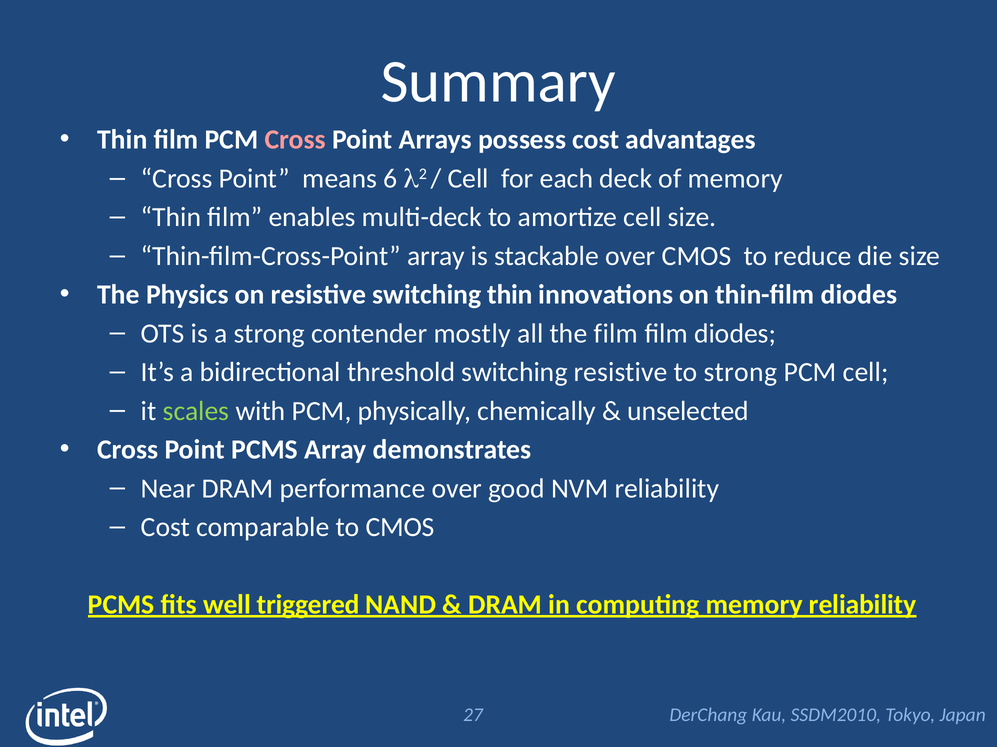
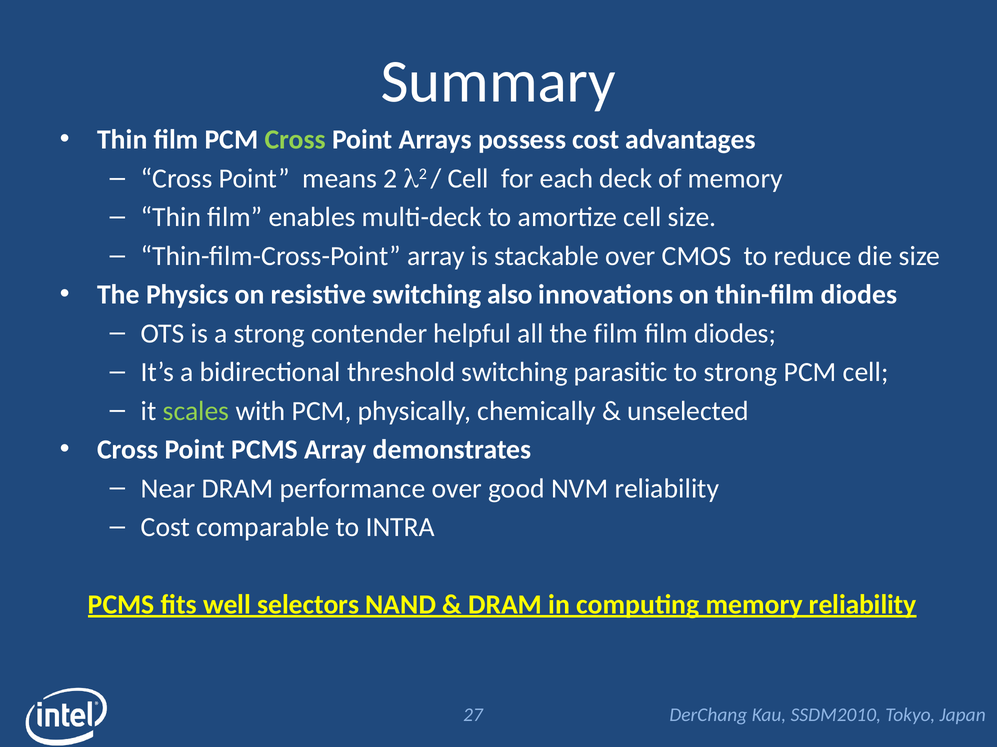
Cross colour: pink -> light green (295, 140)
6: 6 -> 2 (390, 179)
switching thin: thin -> also (510, 295)
mostly: mostly -> helpful (472, 334)
switching resistive: resistive -> parasitic (621, 373)
to CMOS: CMOS -> INTRA (400, 528)
triggered: triggered -> selectors (308, 605)
